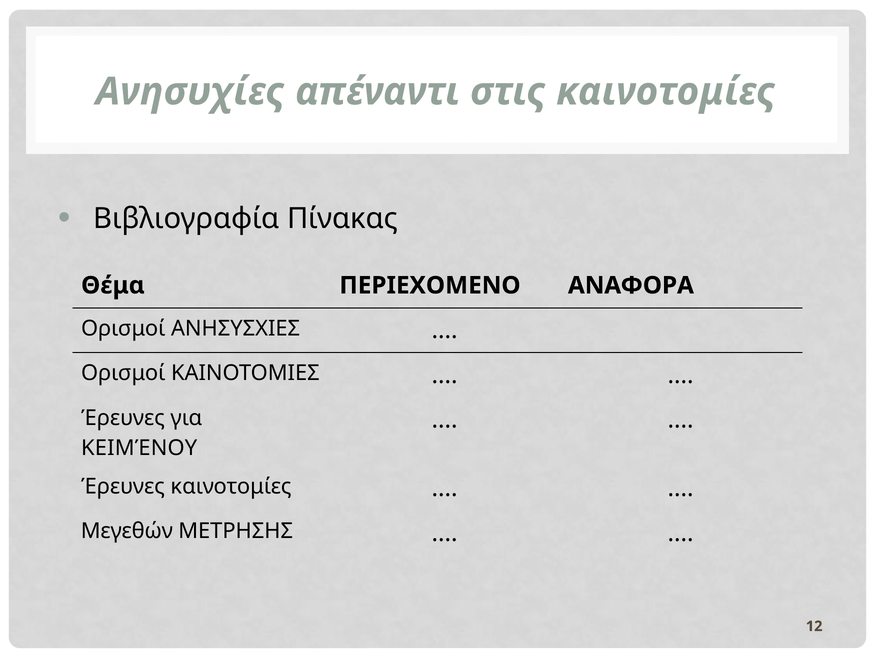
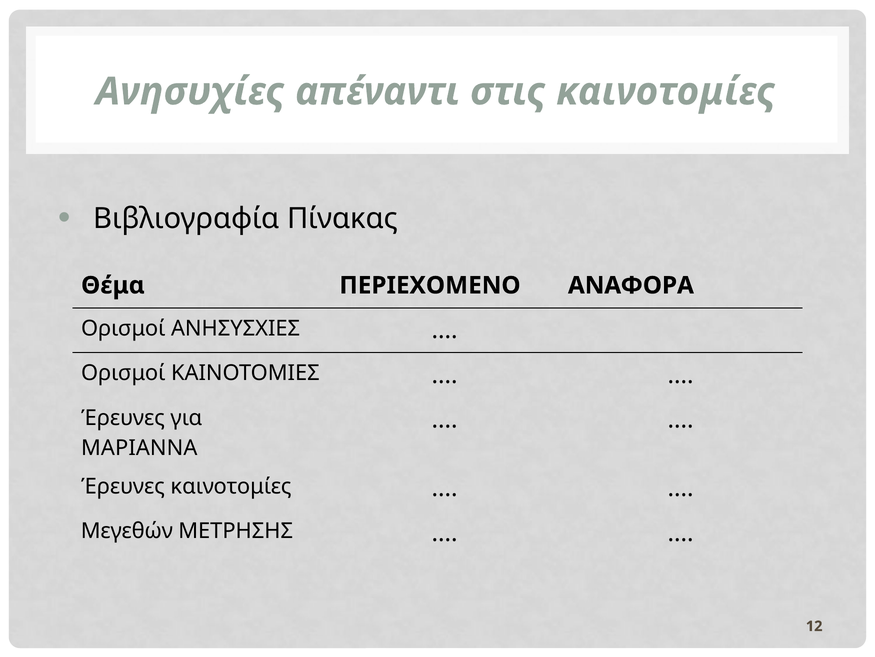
ΚΕΙΜΈΝΟΥ: ΚΕΙΜΈΝΟΥ -> ΜΑΡΙΑΝΝΑ (139, 447)
